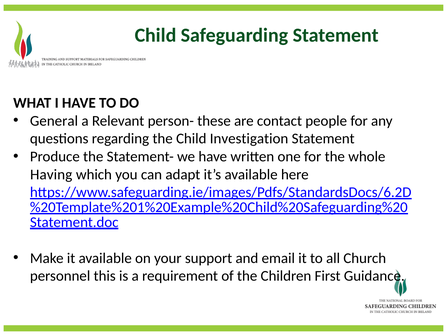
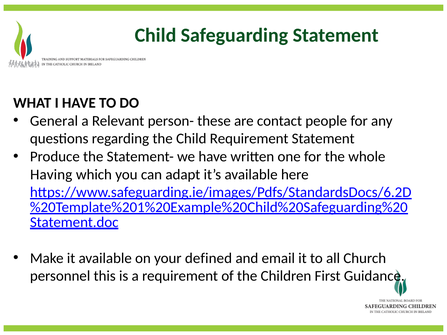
Child Investigation: Investigation -> Requirement (249, 139)
support: support -> defined (208, 258)
